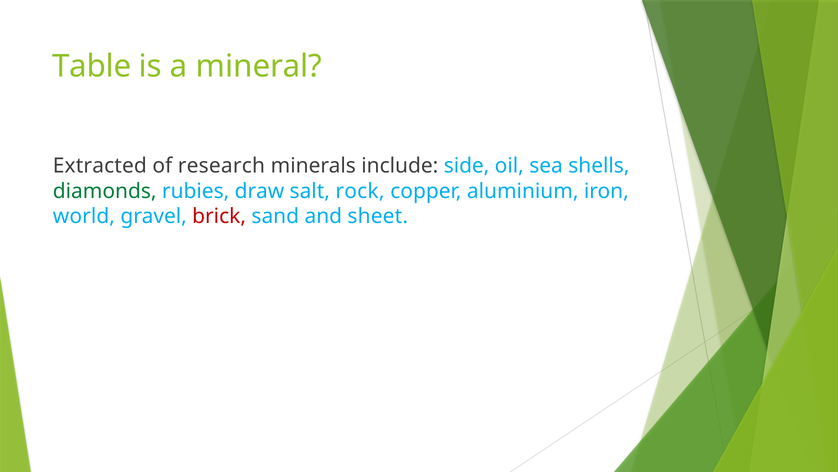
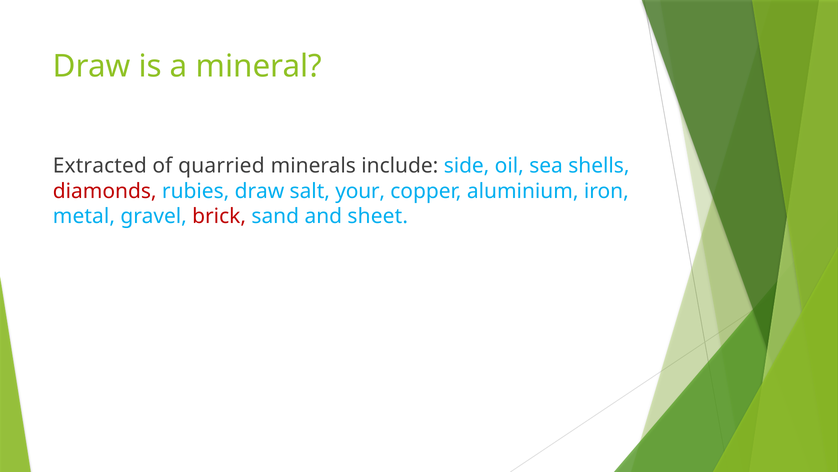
Table: Table -> Draw (92, 66)
research: research -> quarried (221, 166)
diamonds colour: green -> red (105, 191)
rock: rock -> your (360, 191)
world: world -> metal (84, 216)
